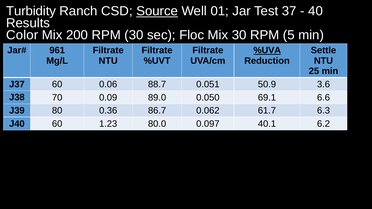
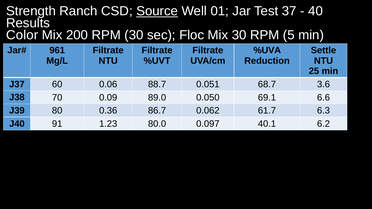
Turbidity: Turbidity -> Strength (31, 11)
%UVA underline: present -> none (267, 50)
50.9: 50.9 -> 68.7 (267, 84)
J40 60: 60 -> 91 (57, 124)
